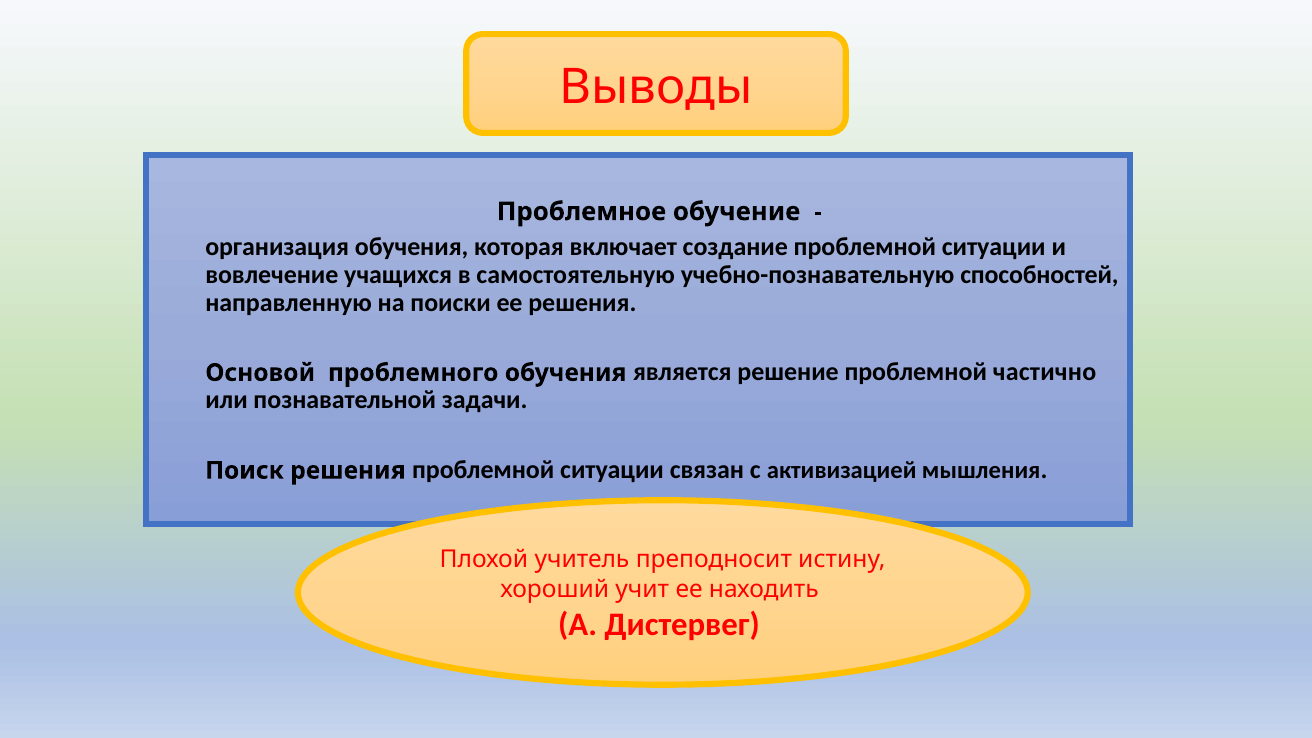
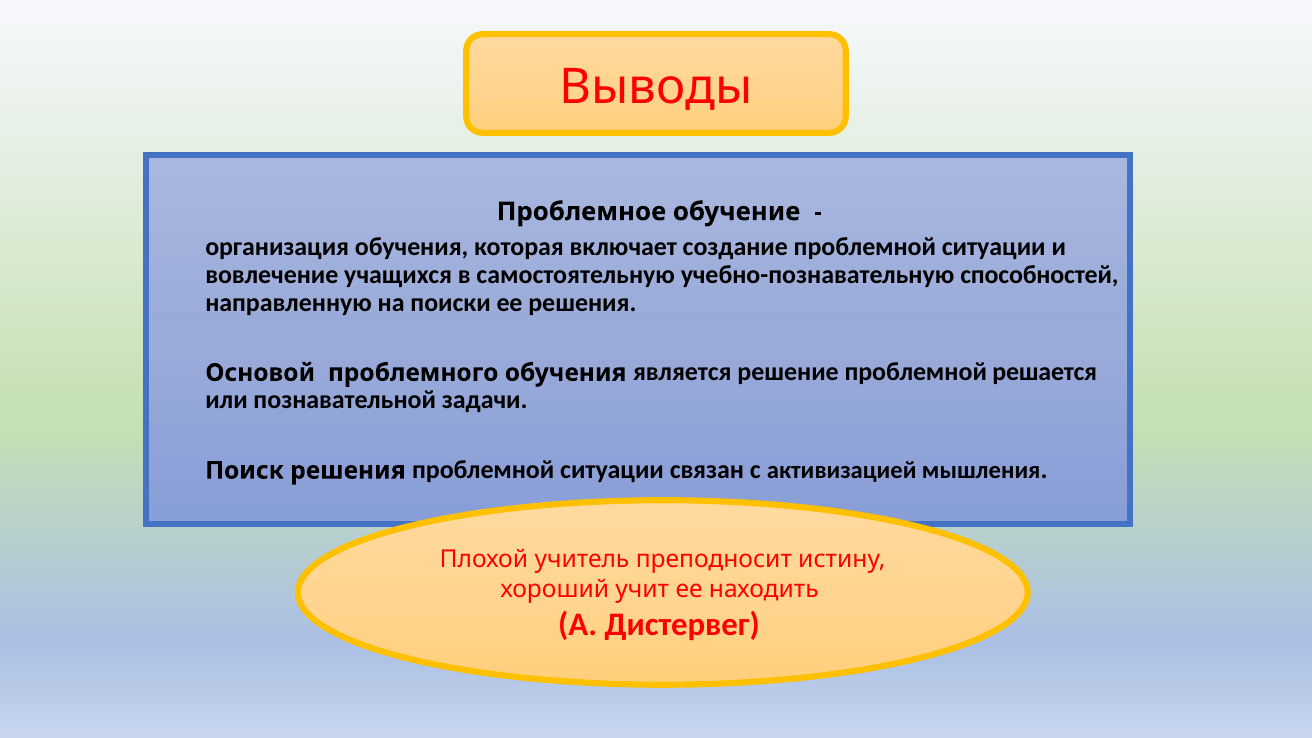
частично: частично -> решается (1045, 372)
